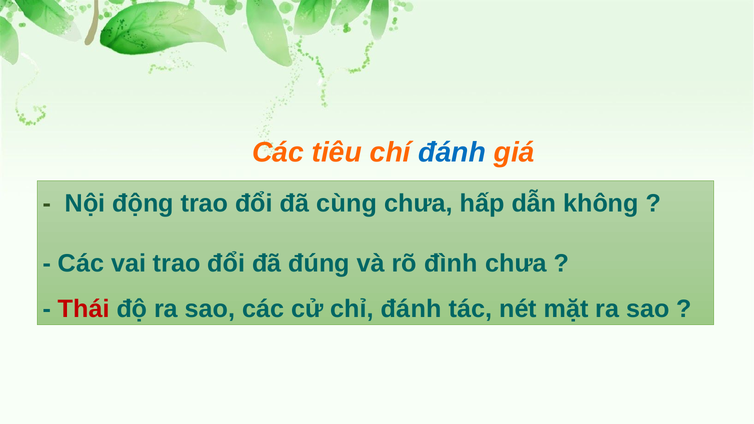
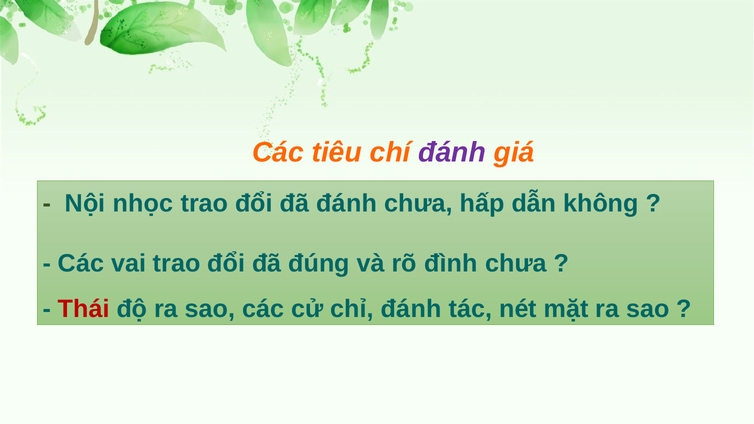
đánh colour: blue -> purple (452, 153)
động: động -> nhọc (143, 203)
đã cùng: cùng -> đánh (347, 203)
